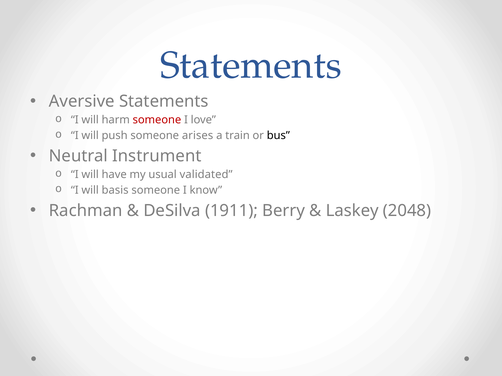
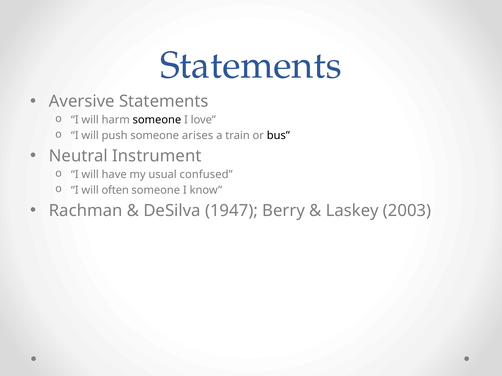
someone colour: red -> black (157, 120)
validated: validated -> confused (206, 175)
basis: basis -> often (115, 190)
1911: 1911 -> 1947 (231, 211)
2048: 2048 -> 2003 (407, 211)
